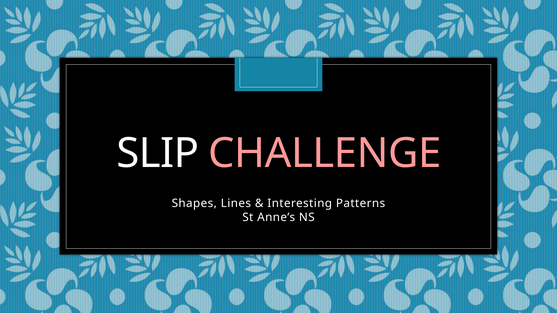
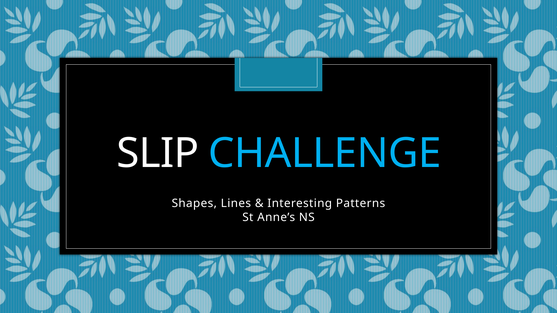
CHALLENGE colour: pink -> light blue (325, 153)
